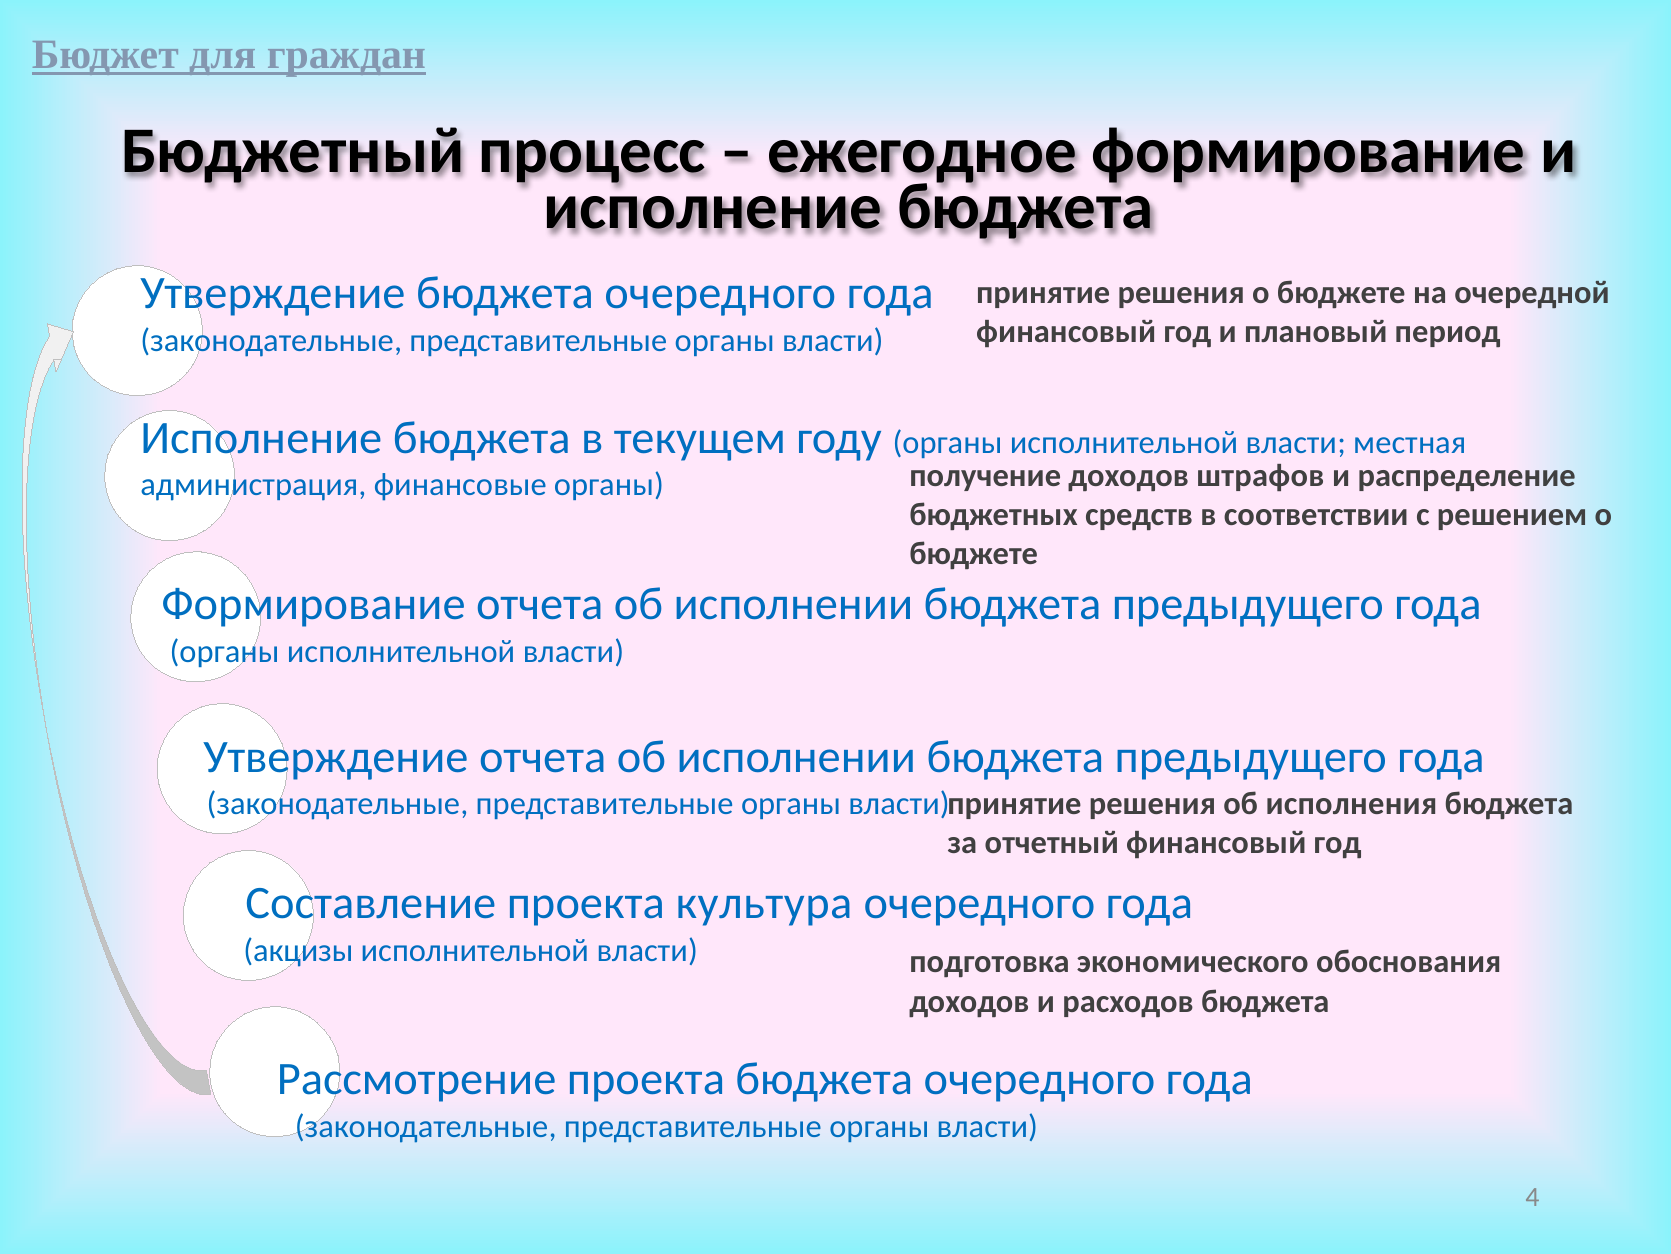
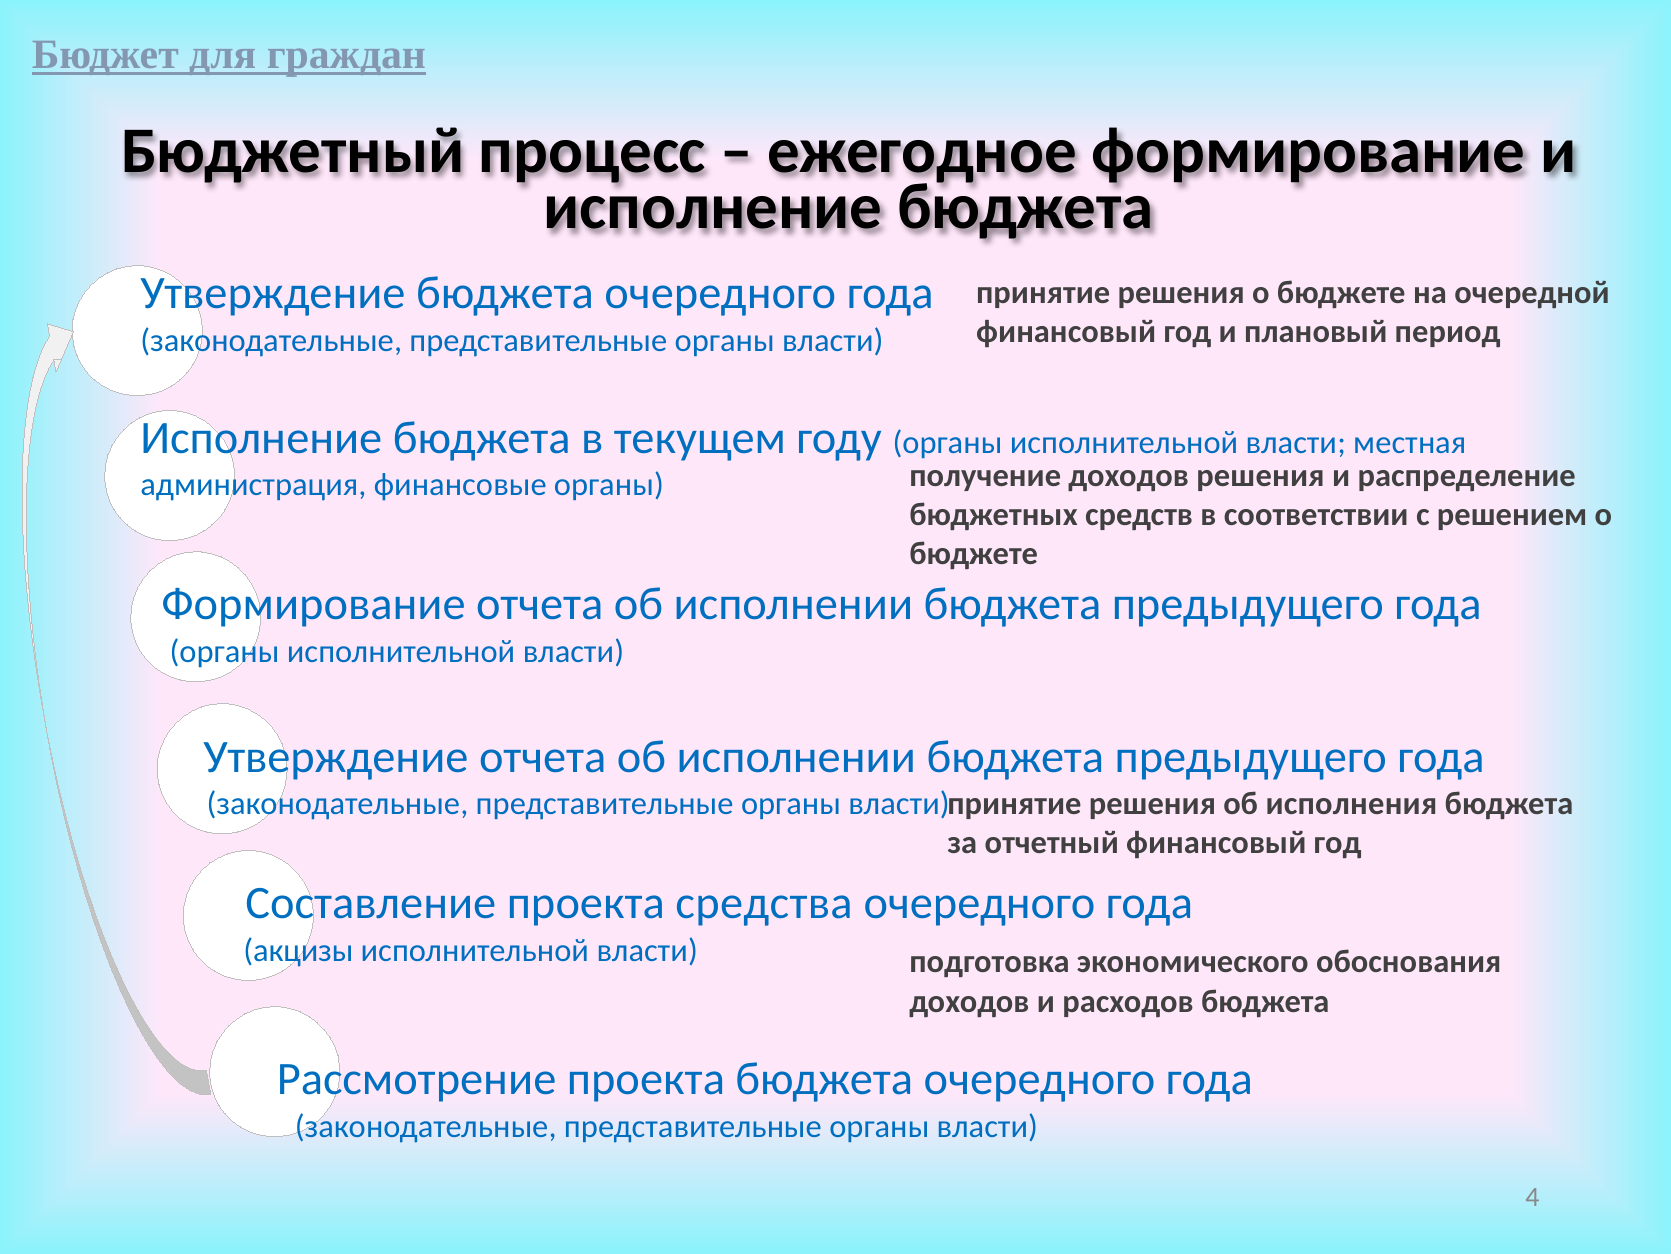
доходов штрафов: штрафов -> решения (1260, 475)
культура: культура -> средства (764, 903)
